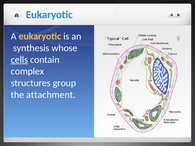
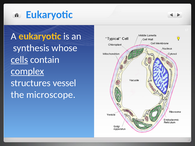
complex underline: none -> present (27, 71)
group: group -> vessel (64, 83)
attachment: attachment -> microscope (51, 95)
